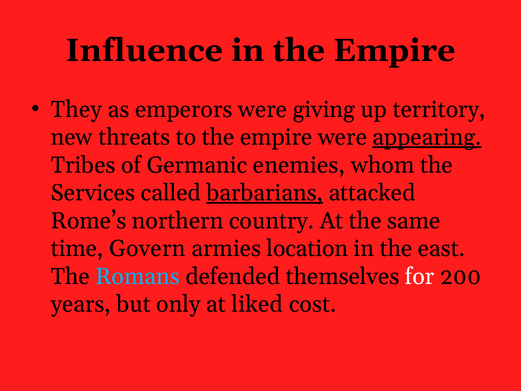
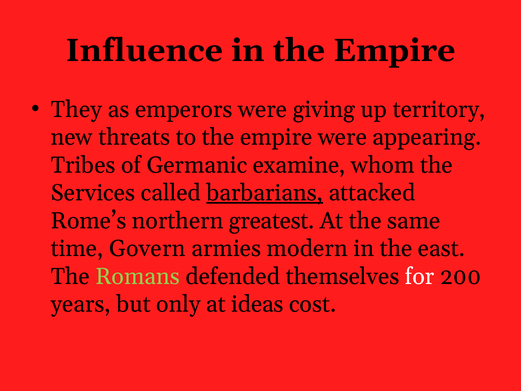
appearing underline: present -> none (427, 137)
enemies: enemies -> examine (299, 165)
country: country -> greatest (272, 221)
location: location -> modern (307, 248)
Romans colour: light blue -> light green (138, 276)
liked: liked -> ideas (257, 304)
